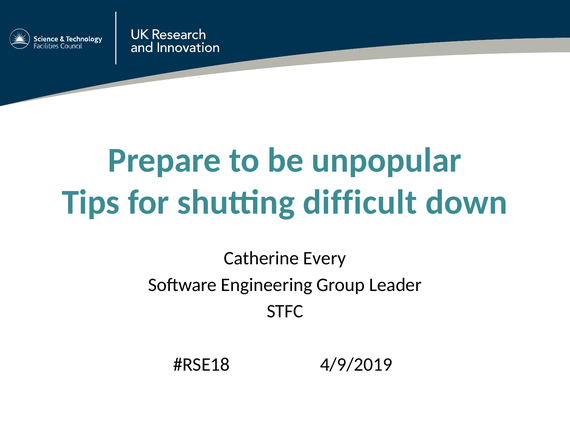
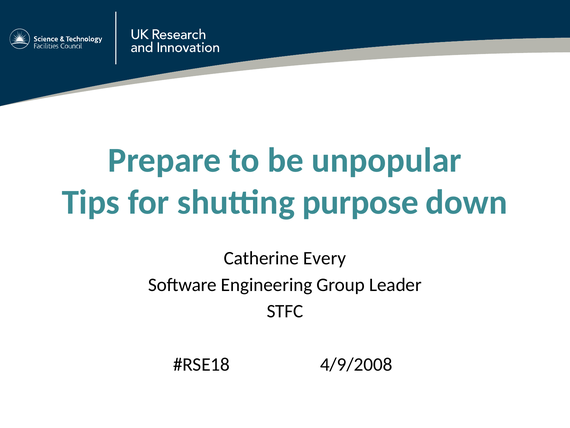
difficult: difficult -> purpose (360, 202)
4/9/2019: 4/9/2019 -> 4/9/2008 (356, 364)
